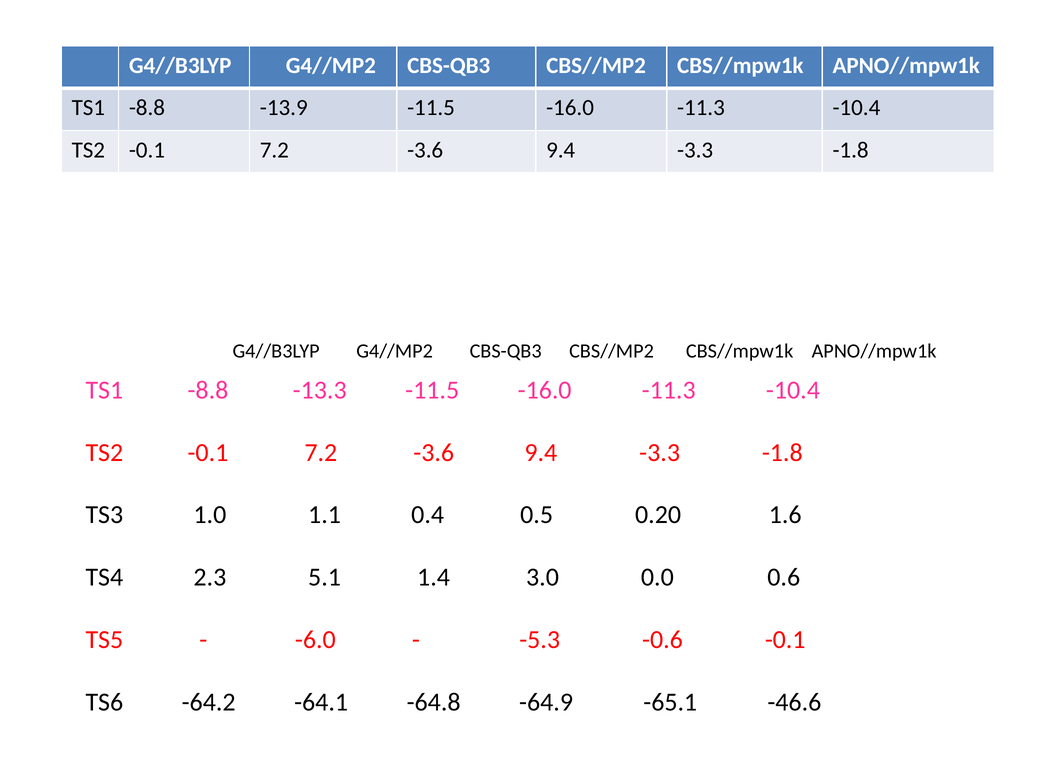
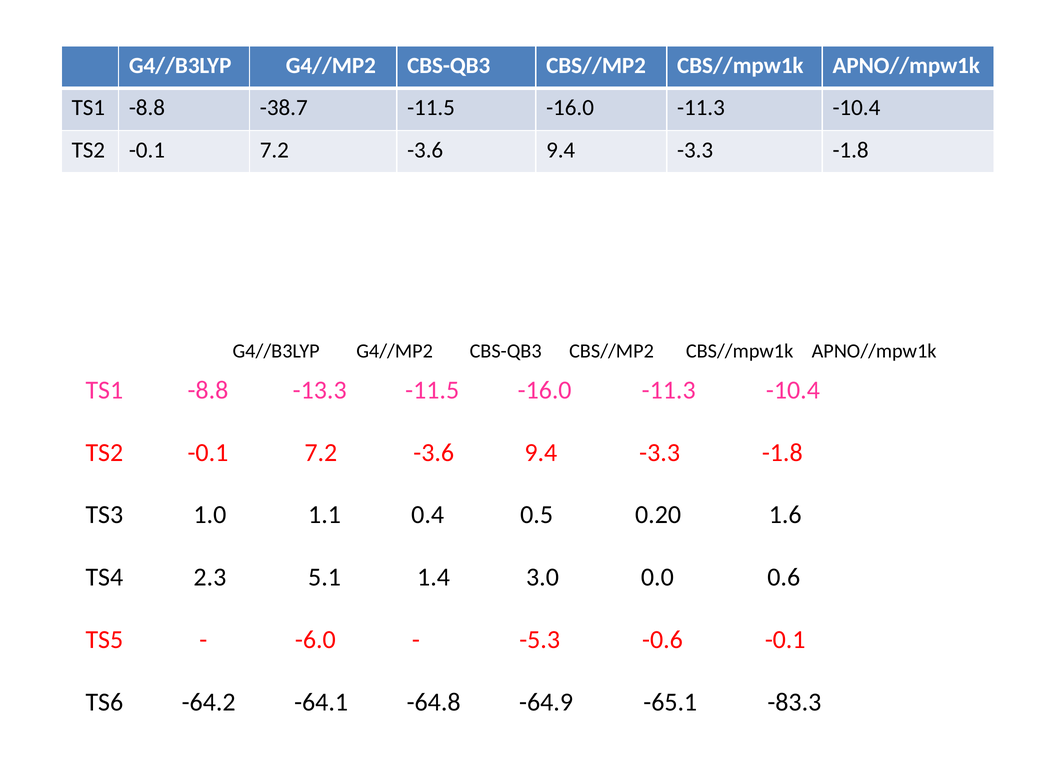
-13.9: -13.9 -> -38.7 (284, 108)
-46.6: -46.6 -> -83.3 (794, 701)
